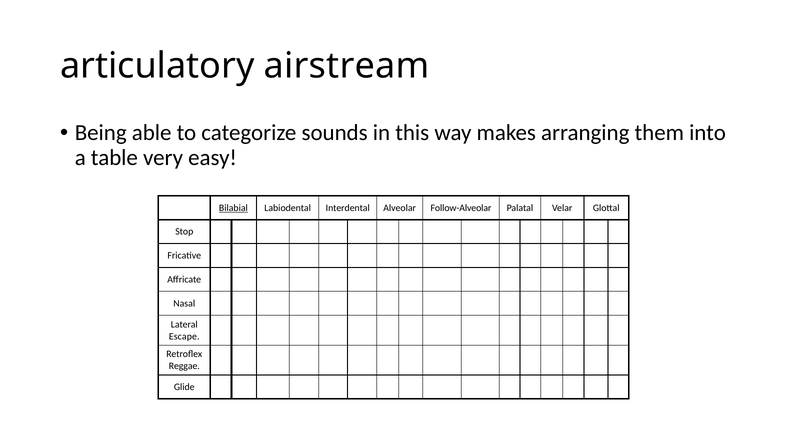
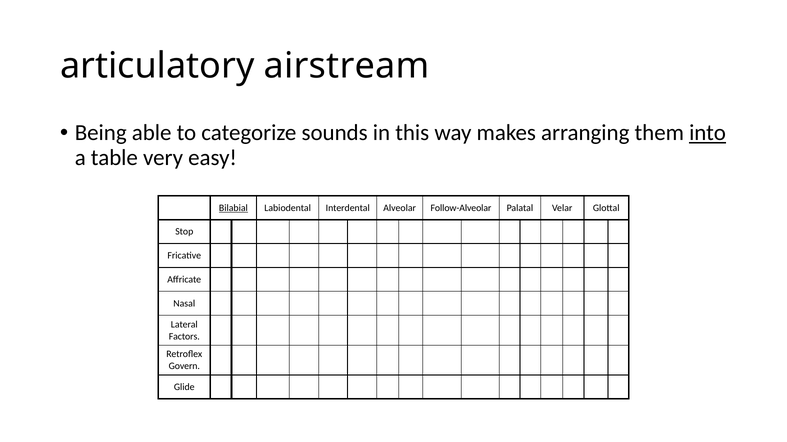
into underline: none -> present (708, 133)
Escape: Escape -> Factors (184, 337)
Reggae: Reggae -> Govern (184, 367)
